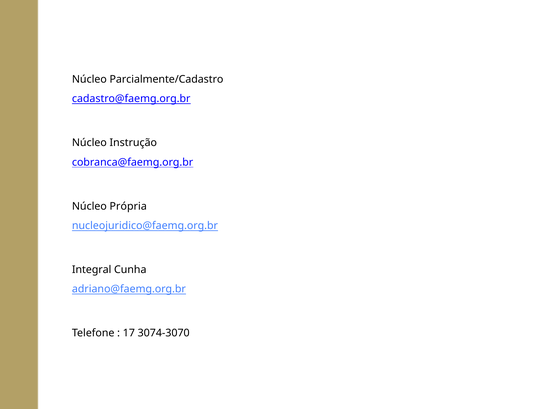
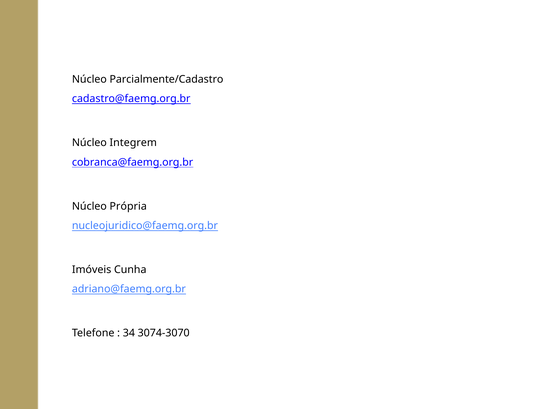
Instrução: Instrução -> Integrem (133, 143)
Integral: Integral -> Imóveis (92, 270)
17: 17 -> 34 (129, 333)
